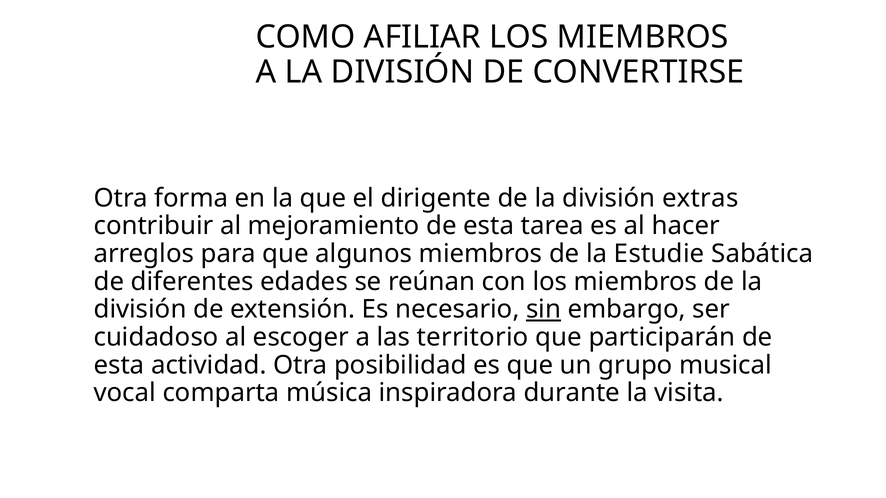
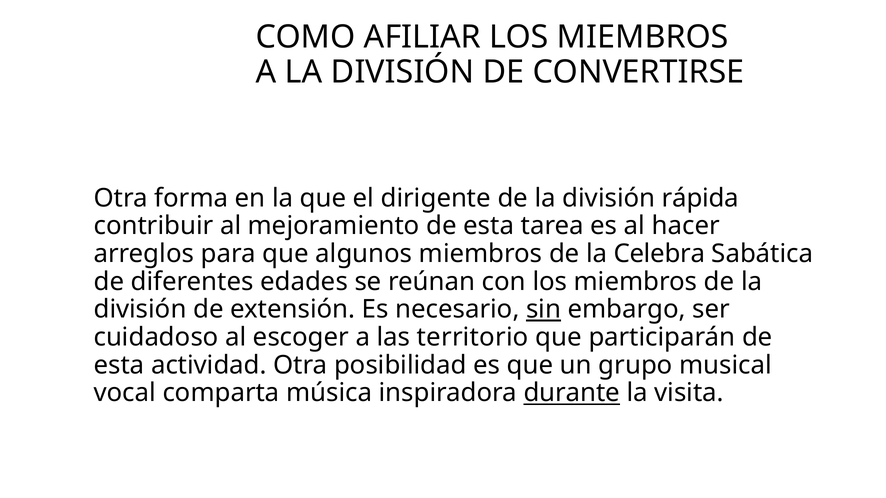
extras: extras -> rápida (700, 198)
Estudie: Estudie -> Celebra (659, 254)
durante underline: none -> present (572, 393)
